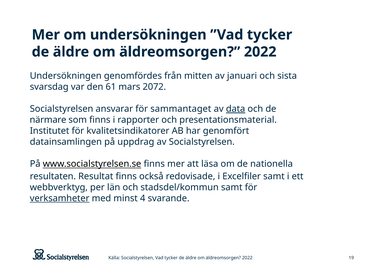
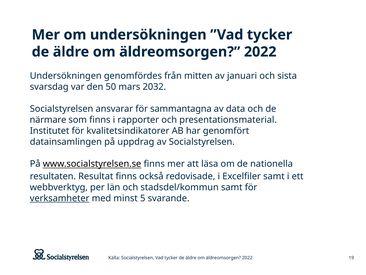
61: 61 -> 50 (111, 87)
2072: 2072 -> 2032 (154, 87)
sammantaget: sammantaget -> sammantagna (181, 109)
data underline: present -> none (236, 109)
4: 4 -> 5 (143, 198)
